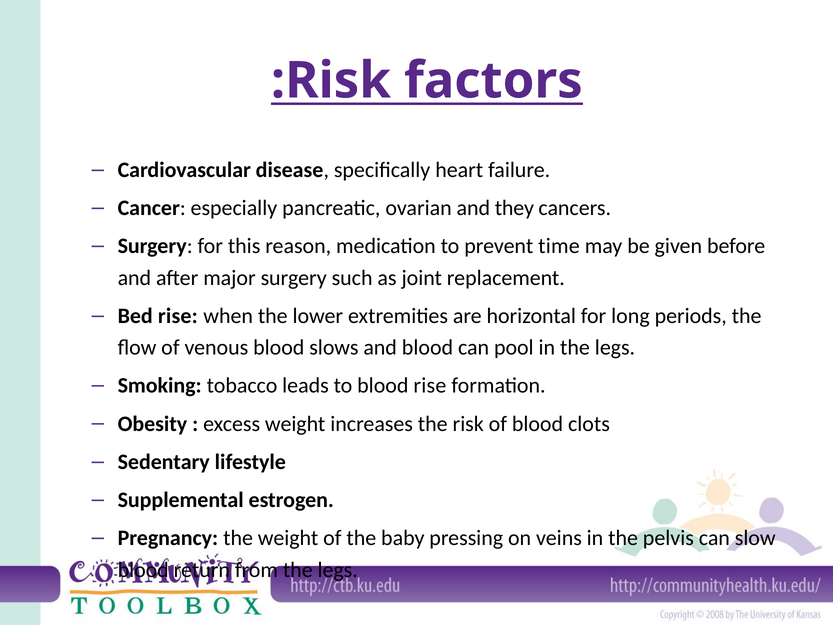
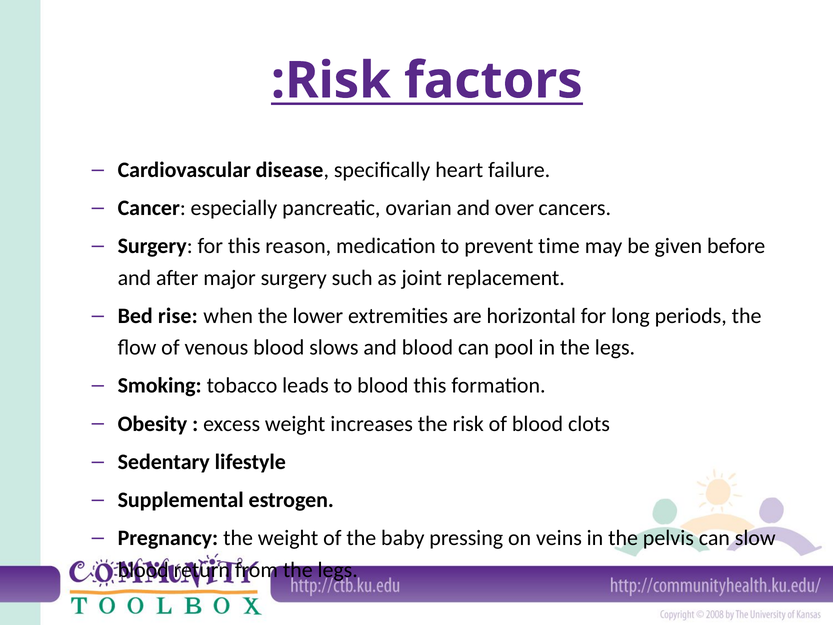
they: they -> over (514, 208)
blood rise: rise -> this (430, 386)
